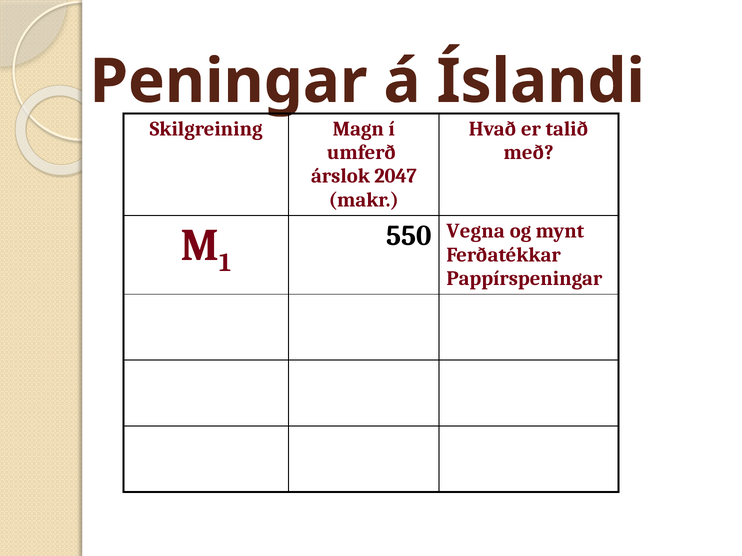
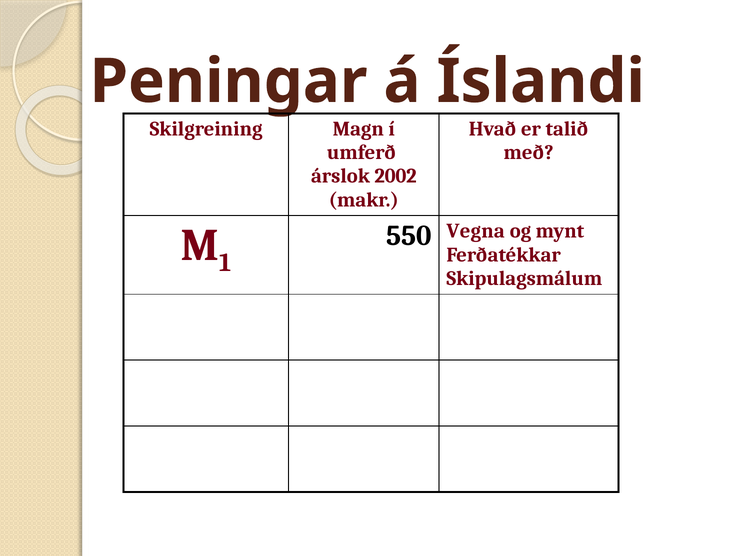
2047: 2047 -> 2002 (396, 176)
Pappírspeningar: Pappírspeningar -> Skipulagsmálum (524, 279)
